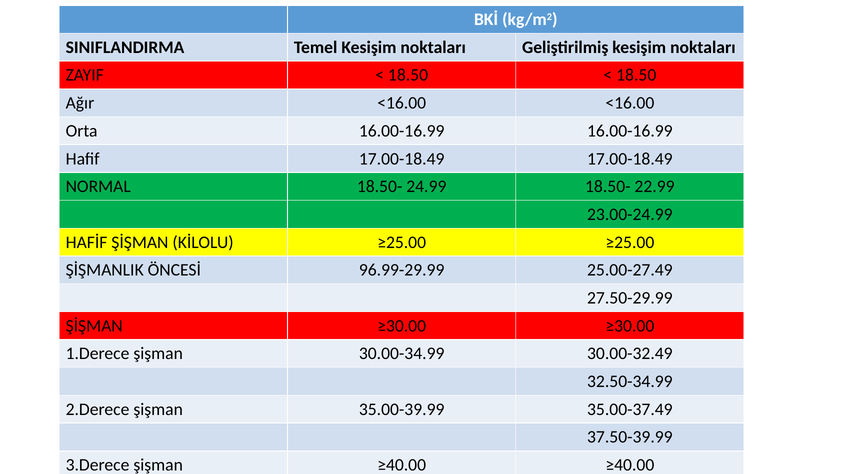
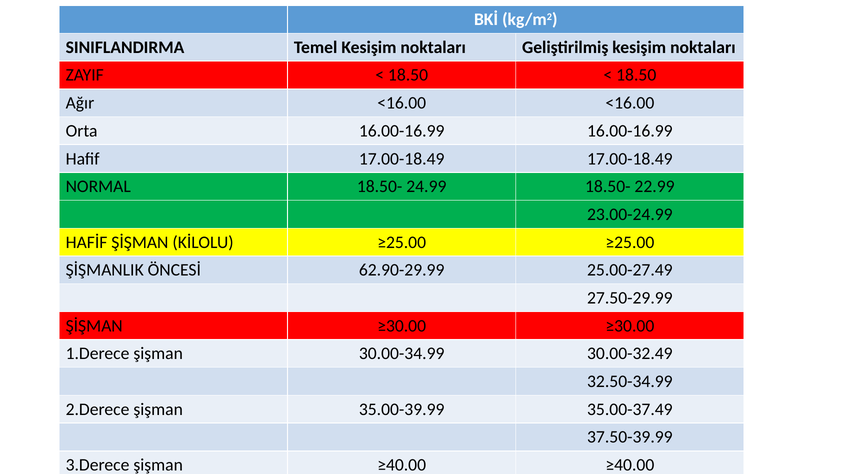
96.99-29.99: 96.99-29.99 -> 62.90-29.99 (402, 270)
